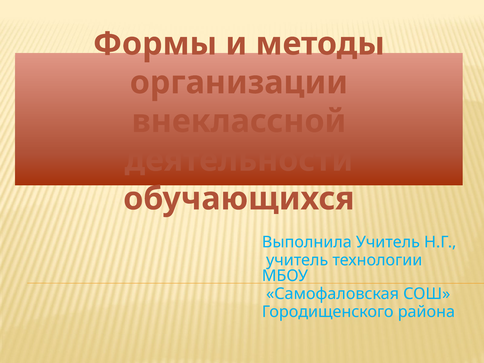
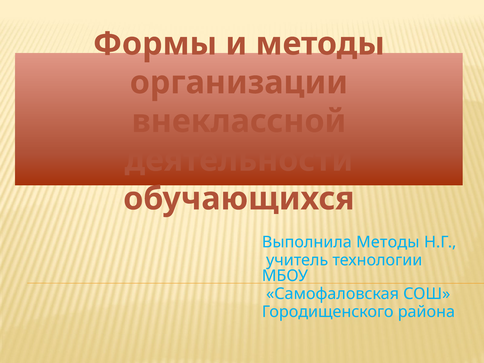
Выполнила Учитель: Учитель -> Методы (388, 242)
